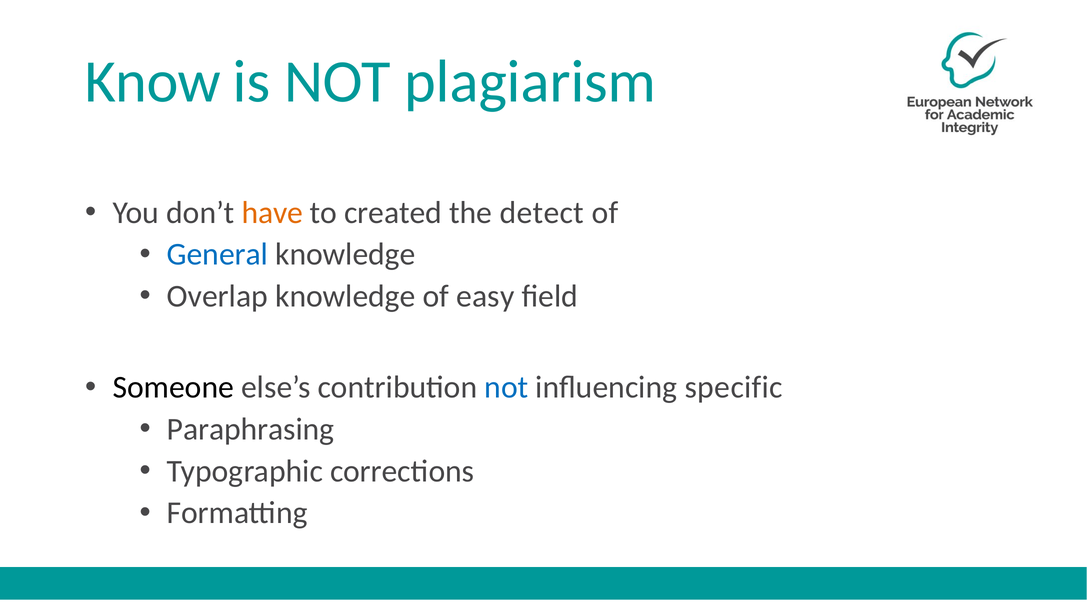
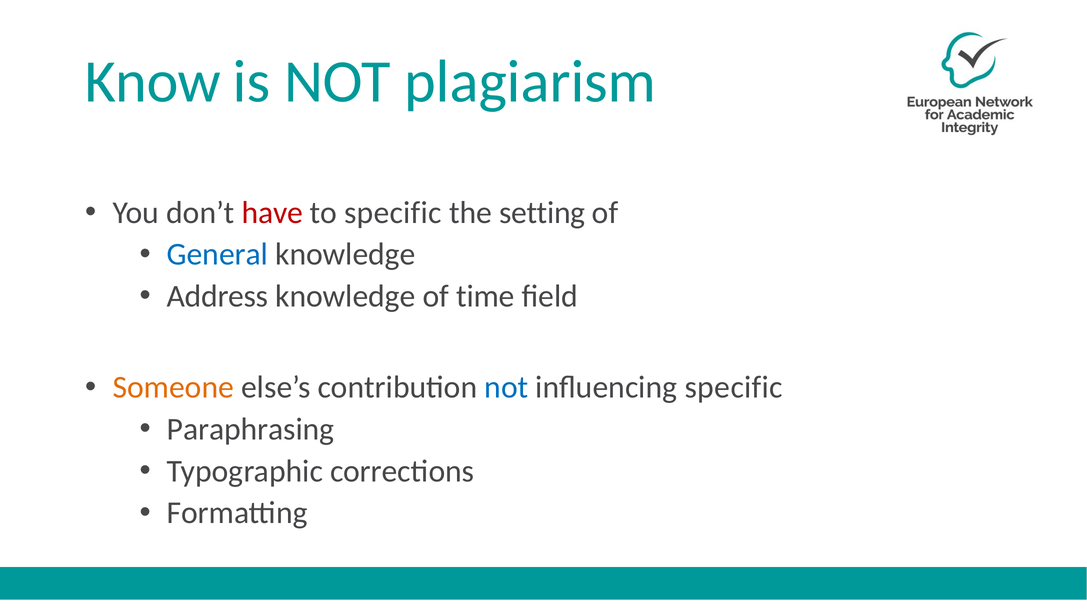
have colour: orange -> red (272, 212)
to created: created -> specific (393, 212)
detect: detect -> setting (542, 212)
Overlap: Overlap -> Address (218, 296)
easy: easy -> time (485, 296)
Someone colour: black -> orange (173, 387)
